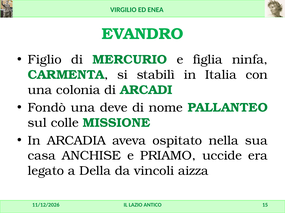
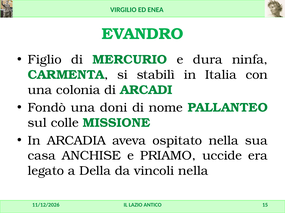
figlia: figlia -> dura (208, 60)
deve: deve -> doni (114, 108)
vincoli aizza: aizza -> nella (193, 171)
